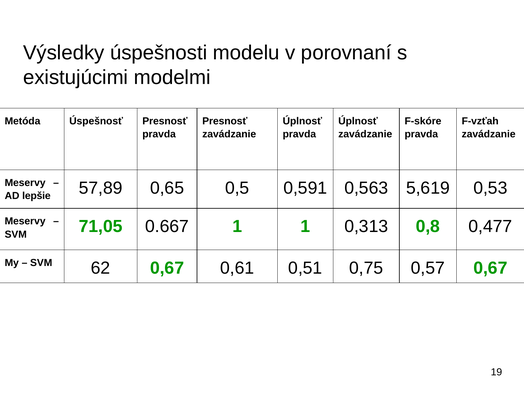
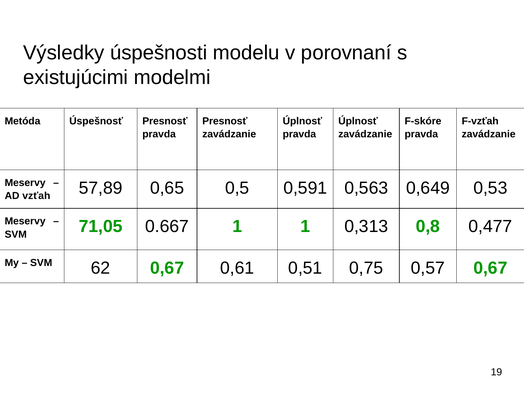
lepšie: lepšie -> vzťah (36, 196)
5,619: 5,619 -> 0,649 (428, 188)
